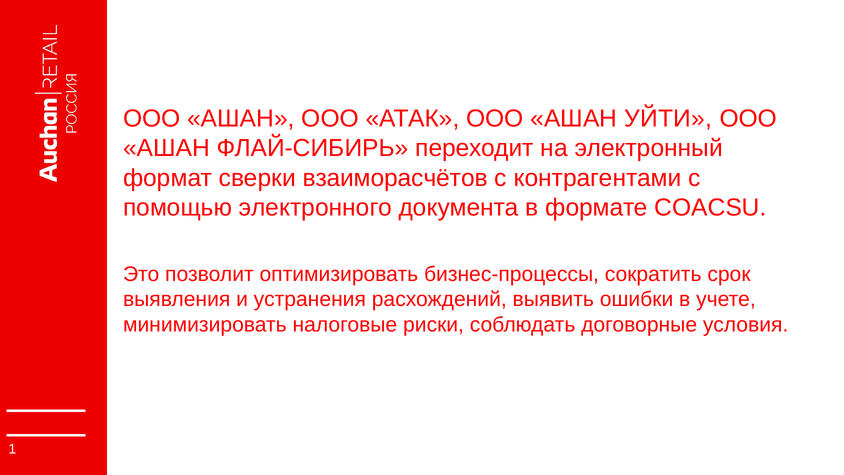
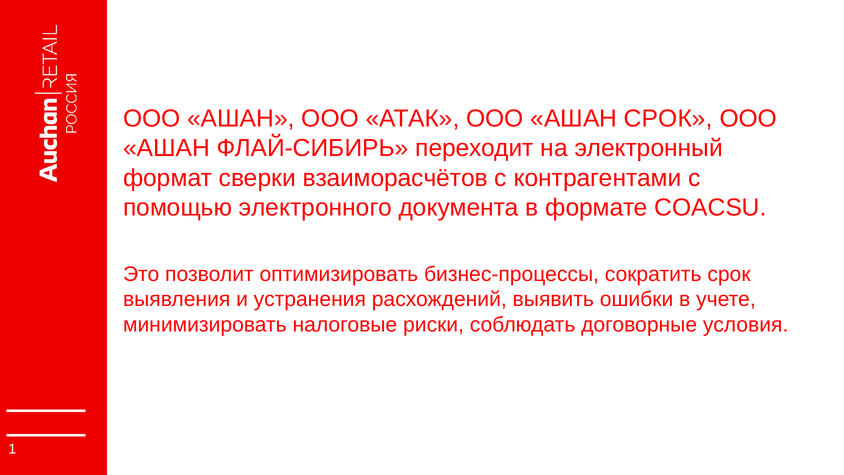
АШАН УЙТИ: УЙТИ -> СРОК (668, 119)
